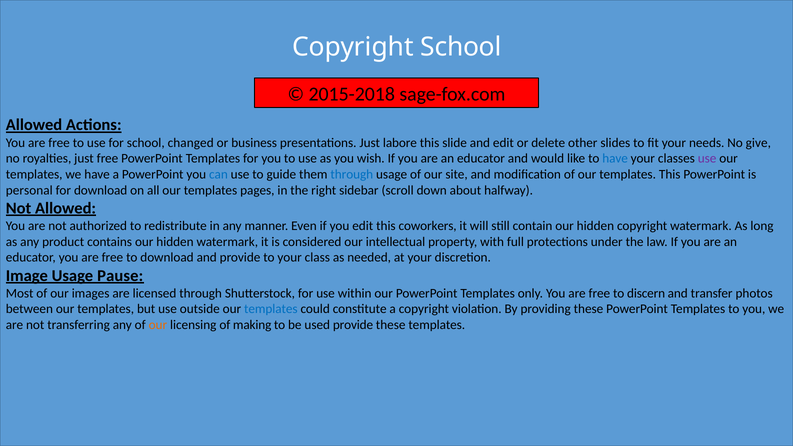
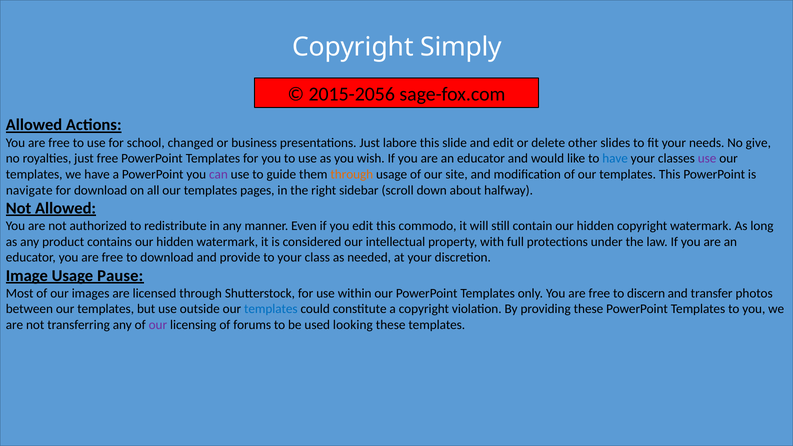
Copyright School: School -> Simply (461, 47)
2015-2018: 2015-2018 -> 2015-2056 (352, 94)
can colour: blue -> purple (218, 174)
through colour: blue -> orange (352, 174)
personal: personal -> navigate (29, 190)
coworkers: coworkers -> commodo (428, 226)
our colour: orange -> purple (158, 325)
making: making -> forums (252, 325)
used provide: provide -> looking (353, 325)
